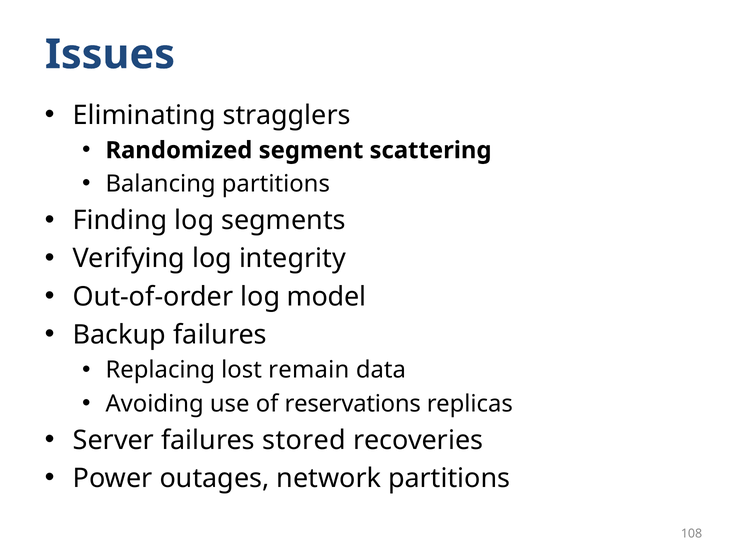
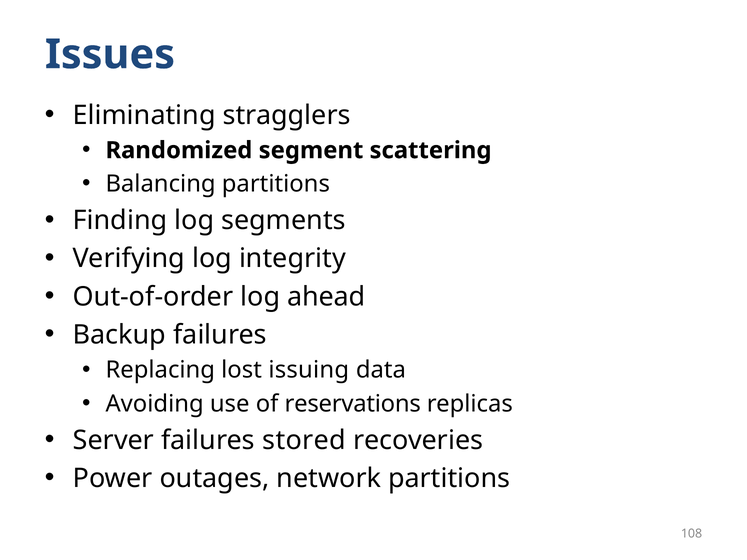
model: model -> ahead (326, 297)
remain: remain -> issuing (309, 370)
